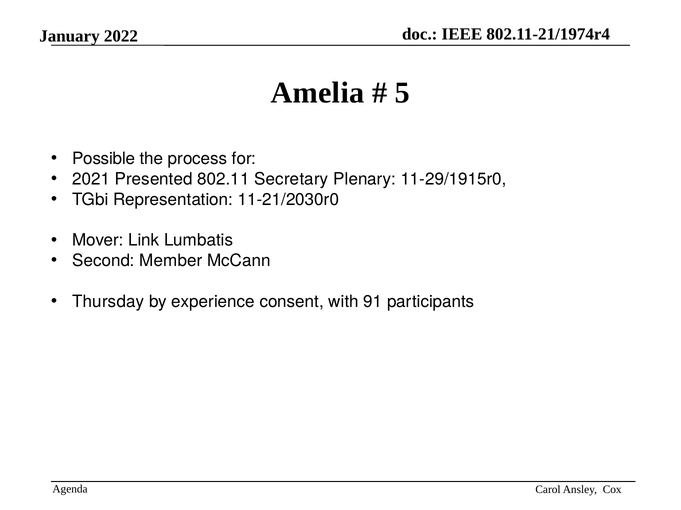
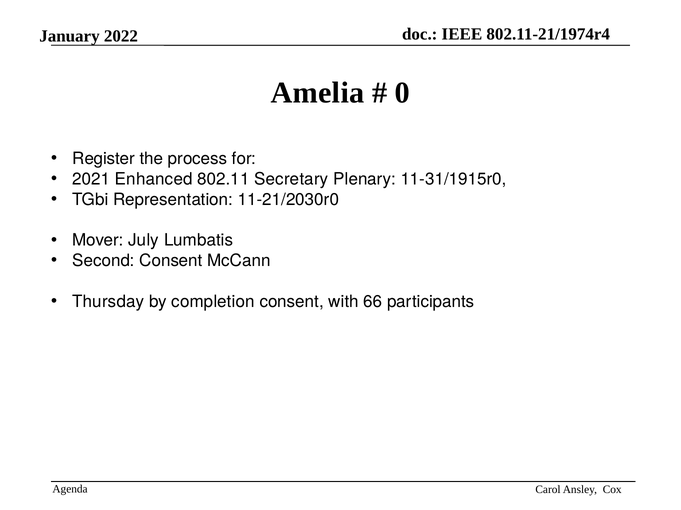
5: 5 -> 0 (403, 93)
Possible: Possible -> Register (104, 159)
Presented: Presented -> Enhanced (154, 179)
11-29/1915r0: 11-29/1915r0 -> 11-31/1915r0 (453, 179)
Link: Link -> July (144, 241)
Second Member: Member -> Consent (171, 261)
experience: experience -> completion (213, 302)
91: 91 -> 66 (373, 302)
